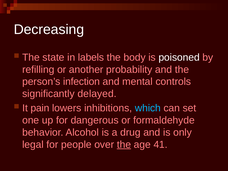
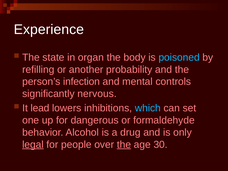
Decreasing: Decreasing -> Experience (49, 29)
labels: labels -> organ (91, 57)
poisoned colour: white -> light blue (179, 57)
delayed: delayed -> nervous (97, 94)
pain: pain -> lead (40, 108)
legal underline: none -> present (33, 144)
41: 41 -> 30 (161, 144)
